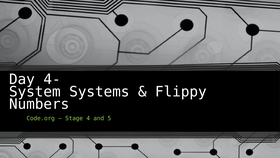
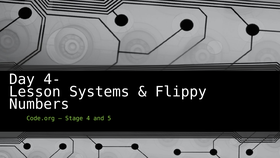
System: System -> Lesson (35, 91)
